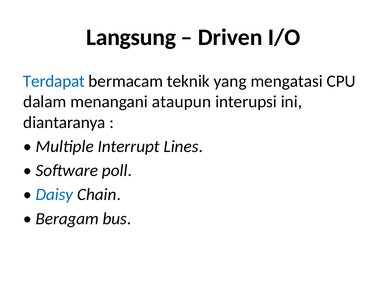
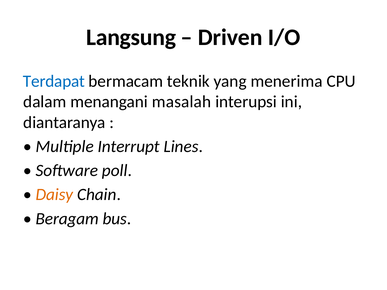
mengatasi: mengatasi -> menerima (287, 81)
ataupun: ataupun -> masalah (182, 102)
Daisy colour: blue -> orange (54, 195)
